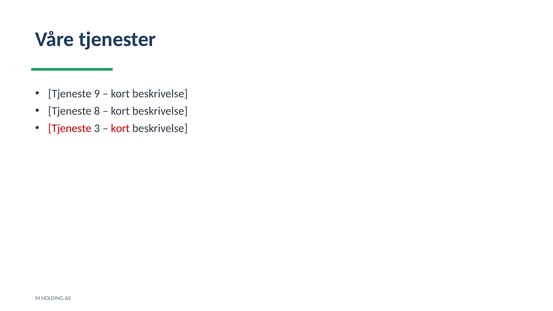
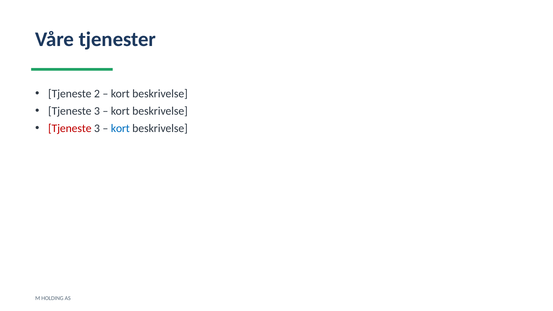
9: 9 -> 2 (97, 94)
8: 8 -> 3 (97, 111)
kort colour: red -> blue (120, 128)
